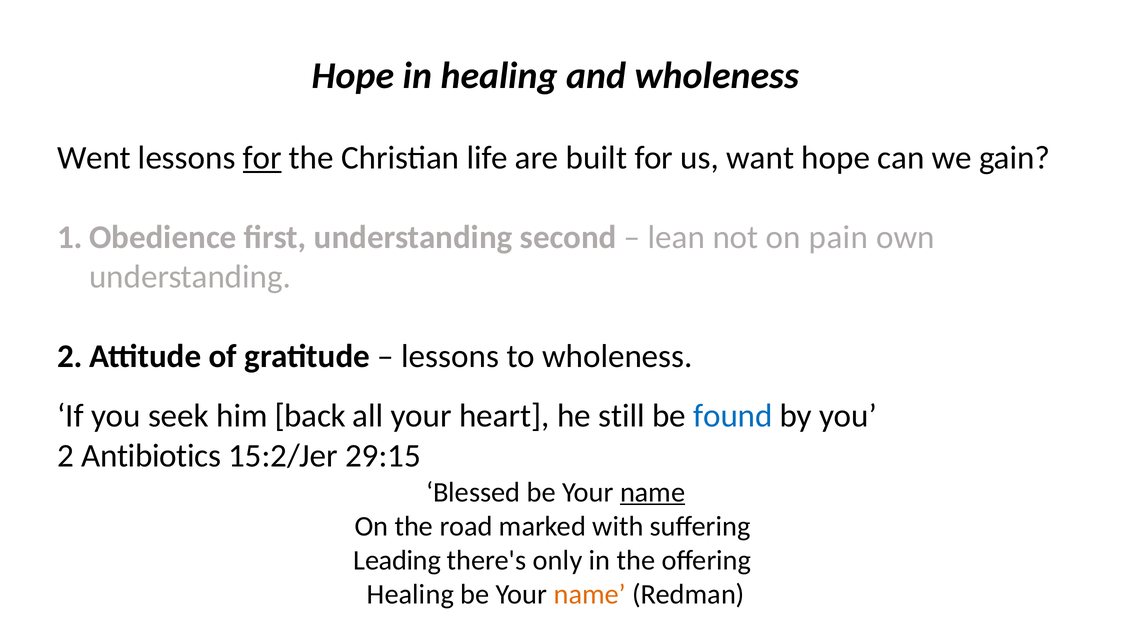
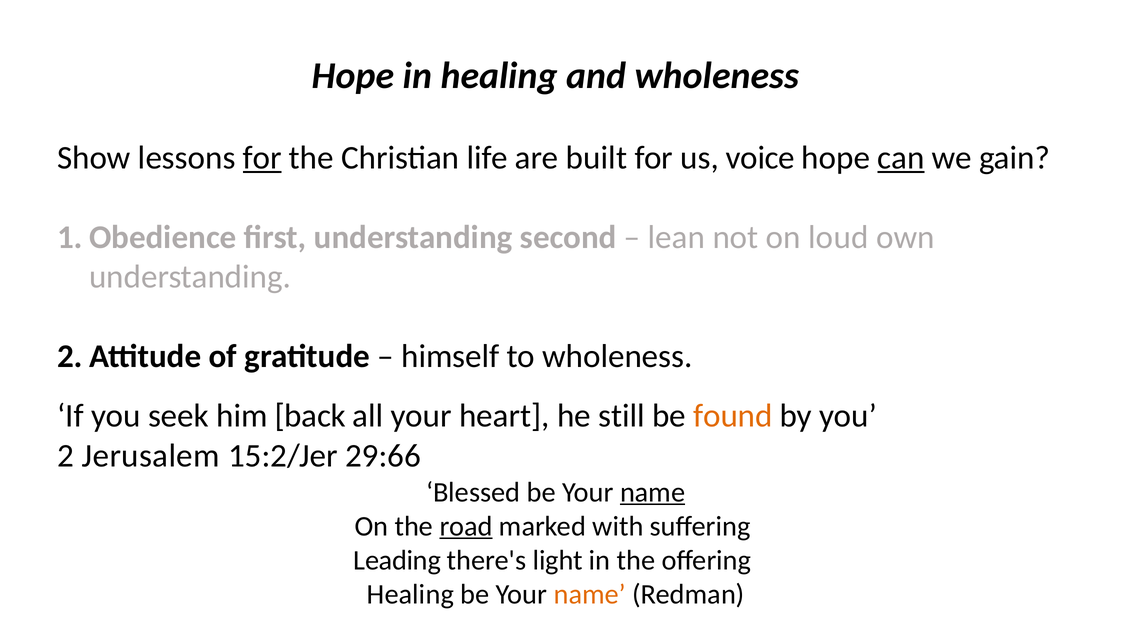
Went: Went -> Show (94, 158)
want: want -> voice (760, 158)
can underline: none -> present (901, 158)
pain: pain -> loud (838, 237)
lessons: lessons -> himself (450, 357)
found colour: blue -> orange (733, 416)
Antibiotics: Antibiotics -> Jerusalem (151, 456)
29:15: 29:15 -> 29:66 (383, 456)
road underline: none -> present (466, 527)
only: only -> light (558, 561)
